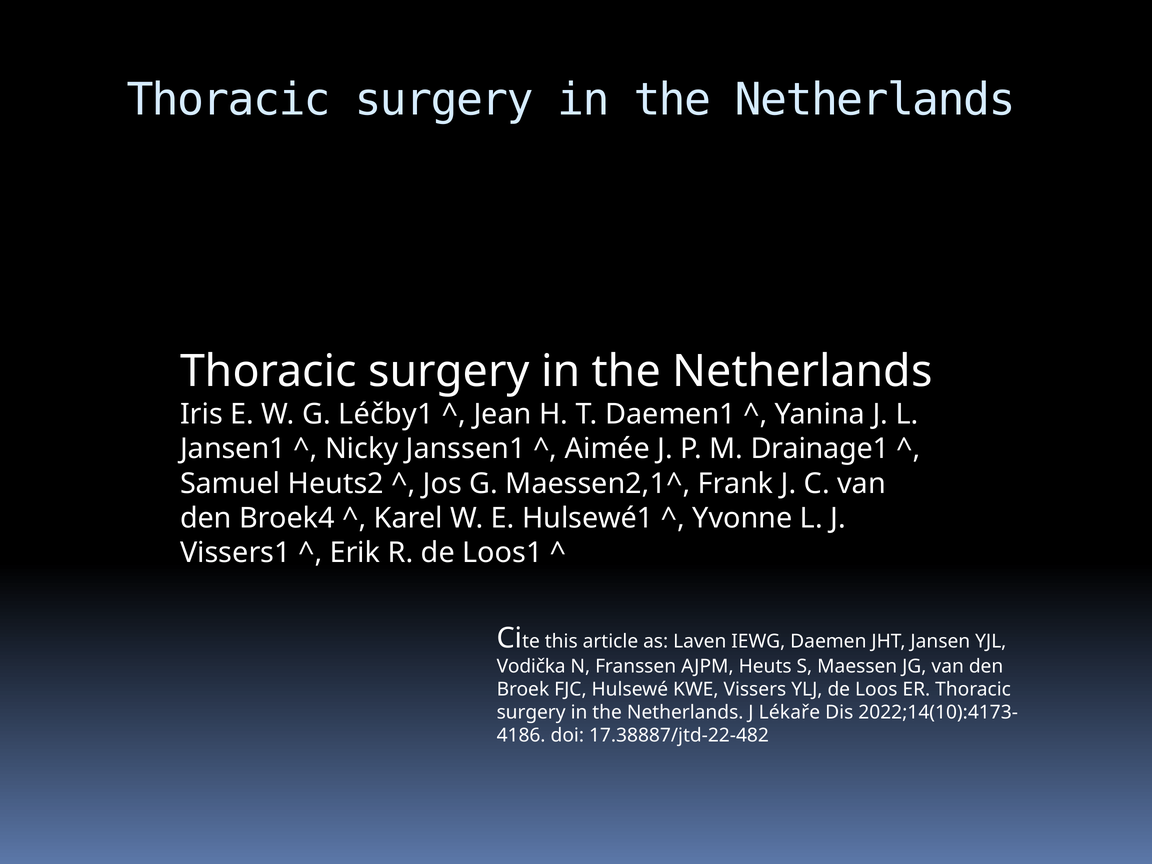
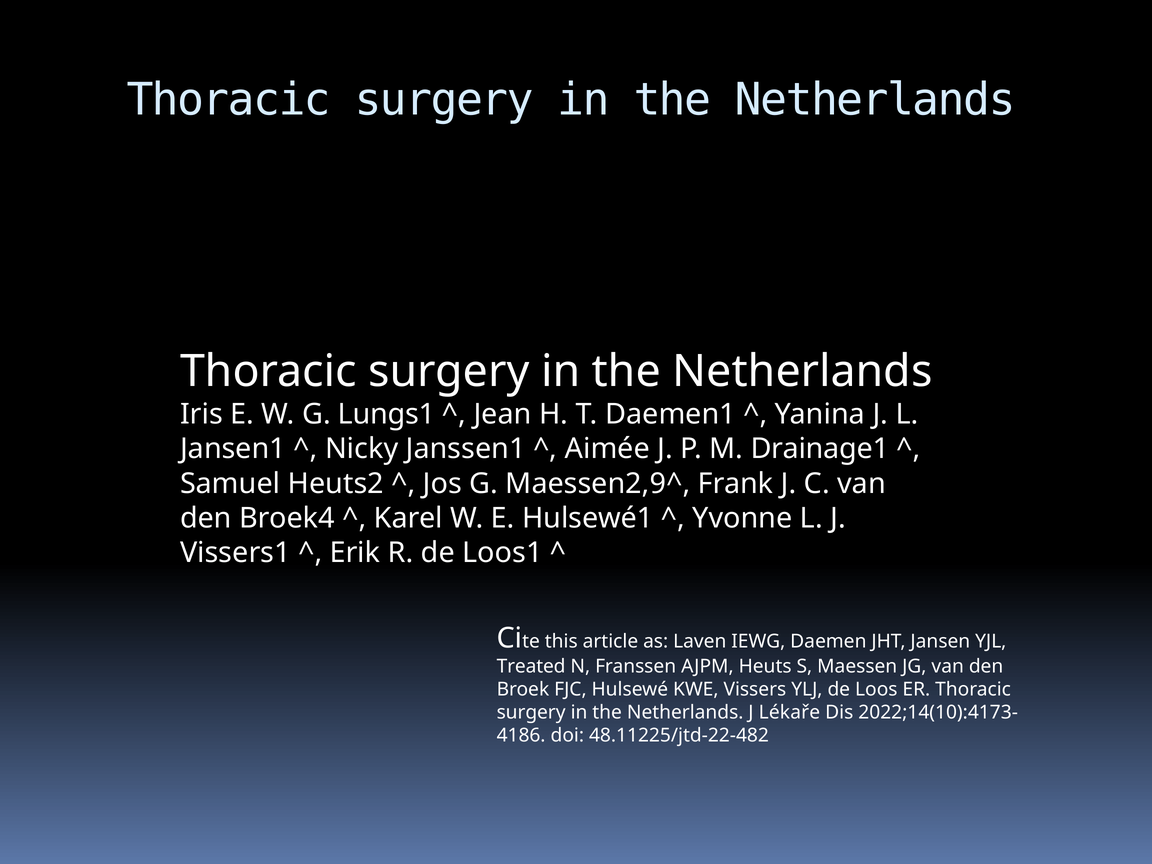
Léčby1: Léčby1 -> Lungs1 (386, 414)
Maessen2,1^: Maessen2,1^ -> Maessen2,9^ (598, 483)
Vodička: Vodička -> Treated (531, 666)
17.38887/jtd-22-482: 17.38887/jtd-22-482 -> 48.11225/jtd-22-482 (679, 736)
